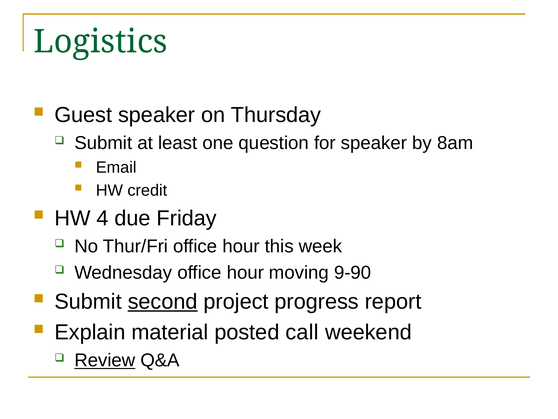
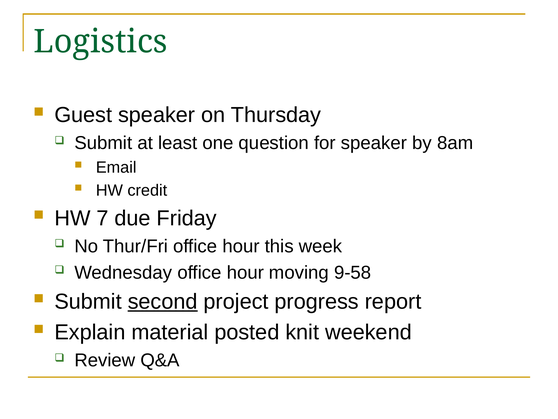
4: 4 -> 7 (102, 218)
9-90: 9-90 -> 9-58 (353, 272)
call: call -> knit (302, 332)
Review underline: present -> none (105, 360)
